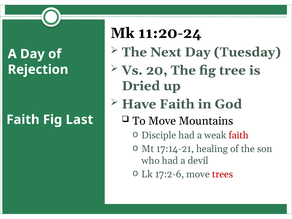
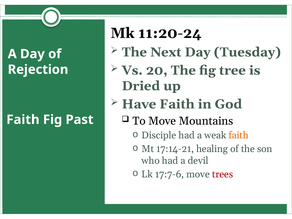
Last: Last -> Past (80, 120)
faith colour: red -> orange (239, 135)
17:2-6: 17:2-6 -> 17:7-6 (169, 174)
